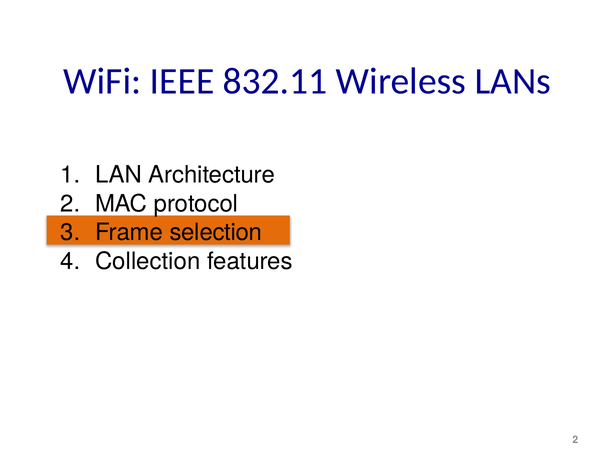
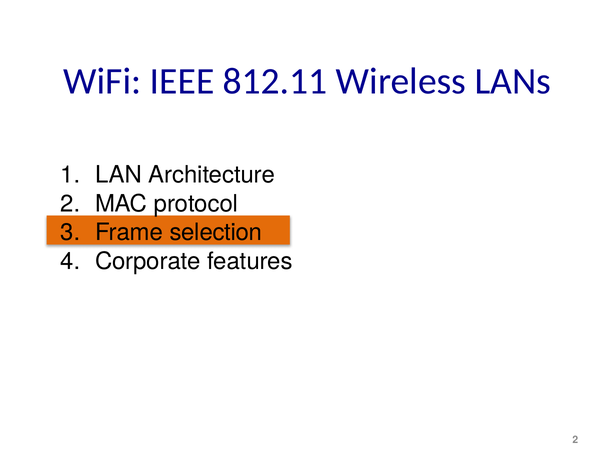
832.11: 832.11 -> 812.11 (275, 81)
Collection: Collection -> Corporate (148, 261)
